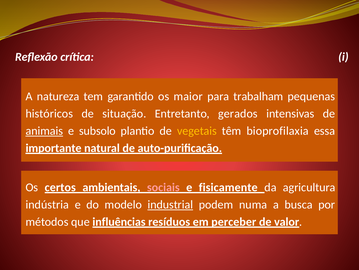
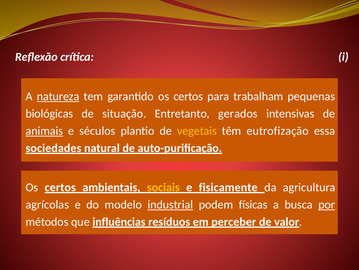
natureza underline: none -> present (58, 96)
garantido os maior: maior -> certos (188, 96)
históricos: históricos -> biológicas (49, 113)
subsolo: subsolo -> séculos (97, 131)
bioprofilaxia: bioprofilaxia -> eutrofização (278, 131)
importante: importante -> sociedades (53, 148)
sociais colour: pink -> yellow (163, 187)
indústria: indústria -> agrícolas (47, 204)
numa: numa -> físicas (253, 204)
por underline: none -> present (327, 204)
